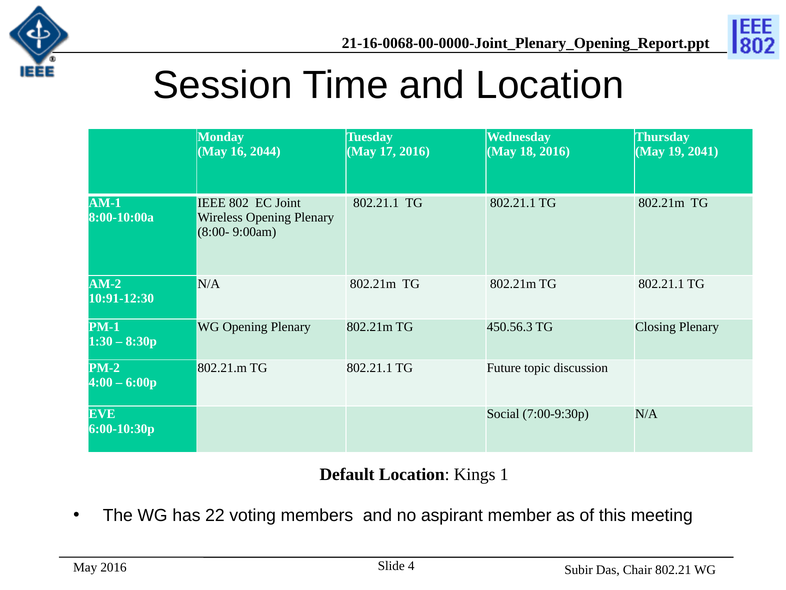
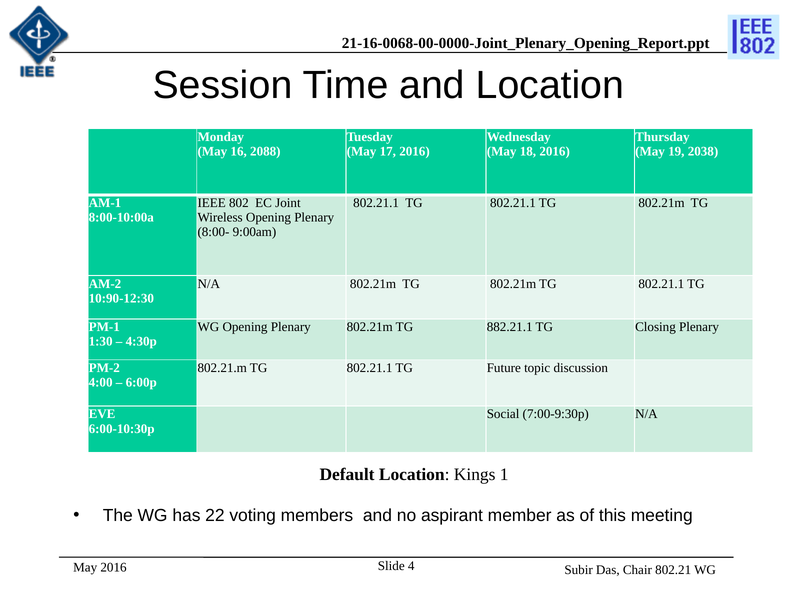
2044: 2044 -> 2088 (265, 151)
2041: 2041 -> 2038 (703, 151)
10:91-12:30: 10:91-12:30 -> 10:90-12:30 (121, 298)
450.56.3: 450.56.3 -> 882.21.1 (510, 327)
8:30p: 8:30p -> 4:30p (141, 341)
